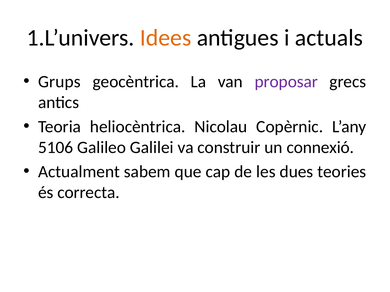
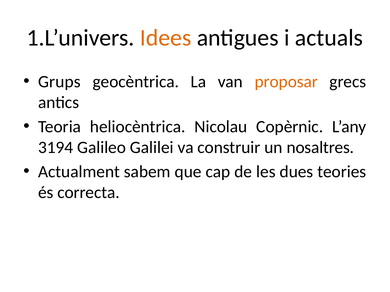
proposar colour: purple -> orange (286, 82)
5106: 5106 -> 3194 (56, 148)
connexió: connexió -> nosaltres (320, 148)
